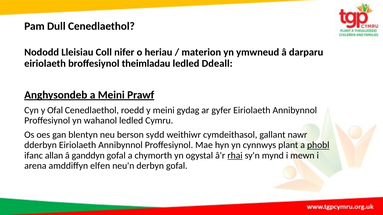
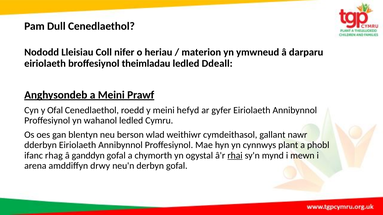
gydag: gydag -> hefyd (188, 110)
sydd: sydd -> wlad (155, 135)
phobl underline: present -> none (318, 145)
allan: allan -> rhag (54, 156)
elfen: elfen -> drwy (100, 166)
